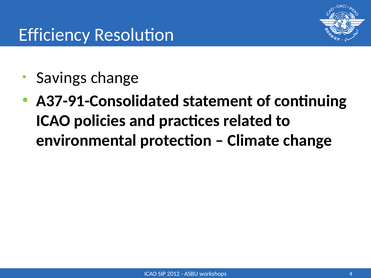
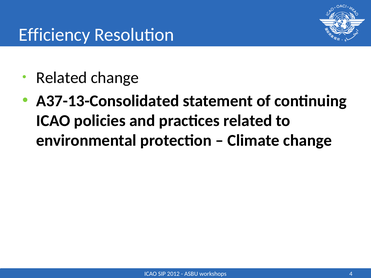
Savings: Savings -> Related (62, 78)
A37-91-Consolidated: A37-91-Consolidated -> A37-13-Consolidated (108, 101)
